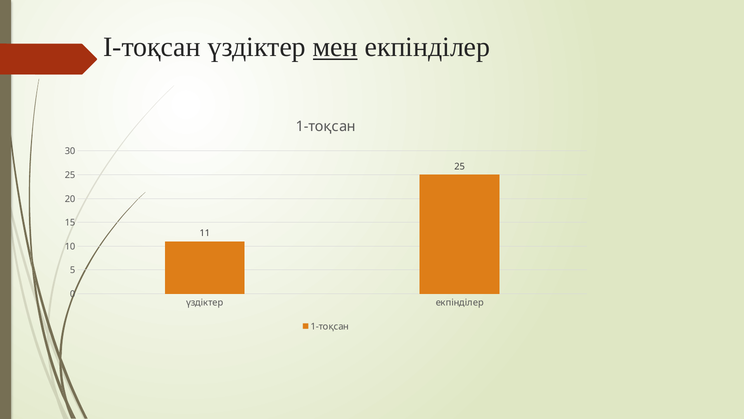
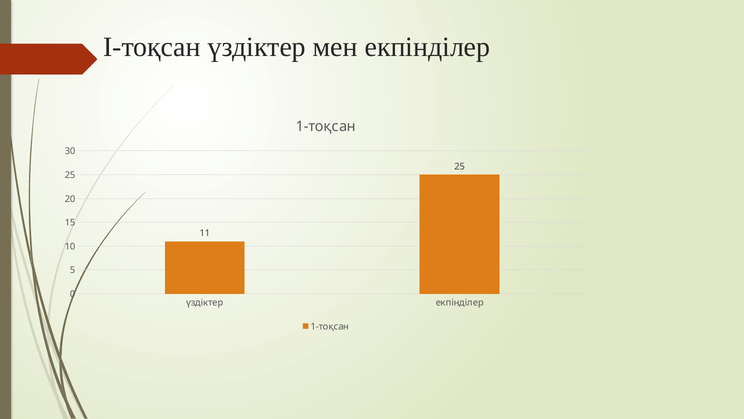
мен underline: present -> none (335, 47)
